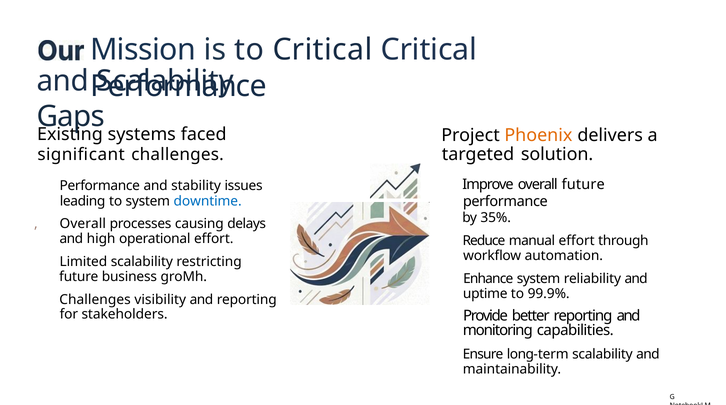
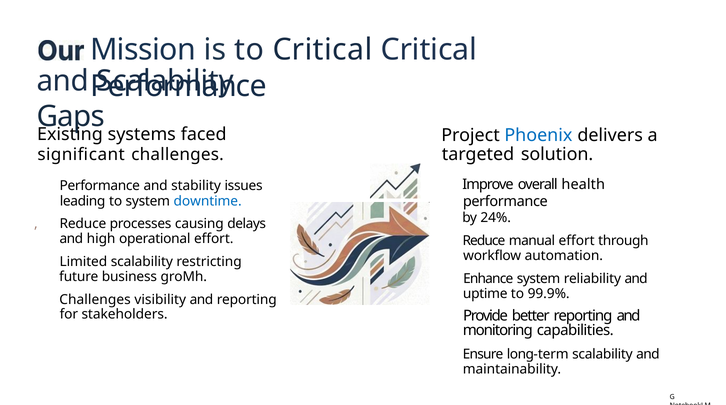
Phoenix colour: orange -> blue (538, 135)
overall future: future -> health (583, 185)
35%: 35% -> 24% (496, 218)
Overall: Overall -> Reduce (83, 224)
